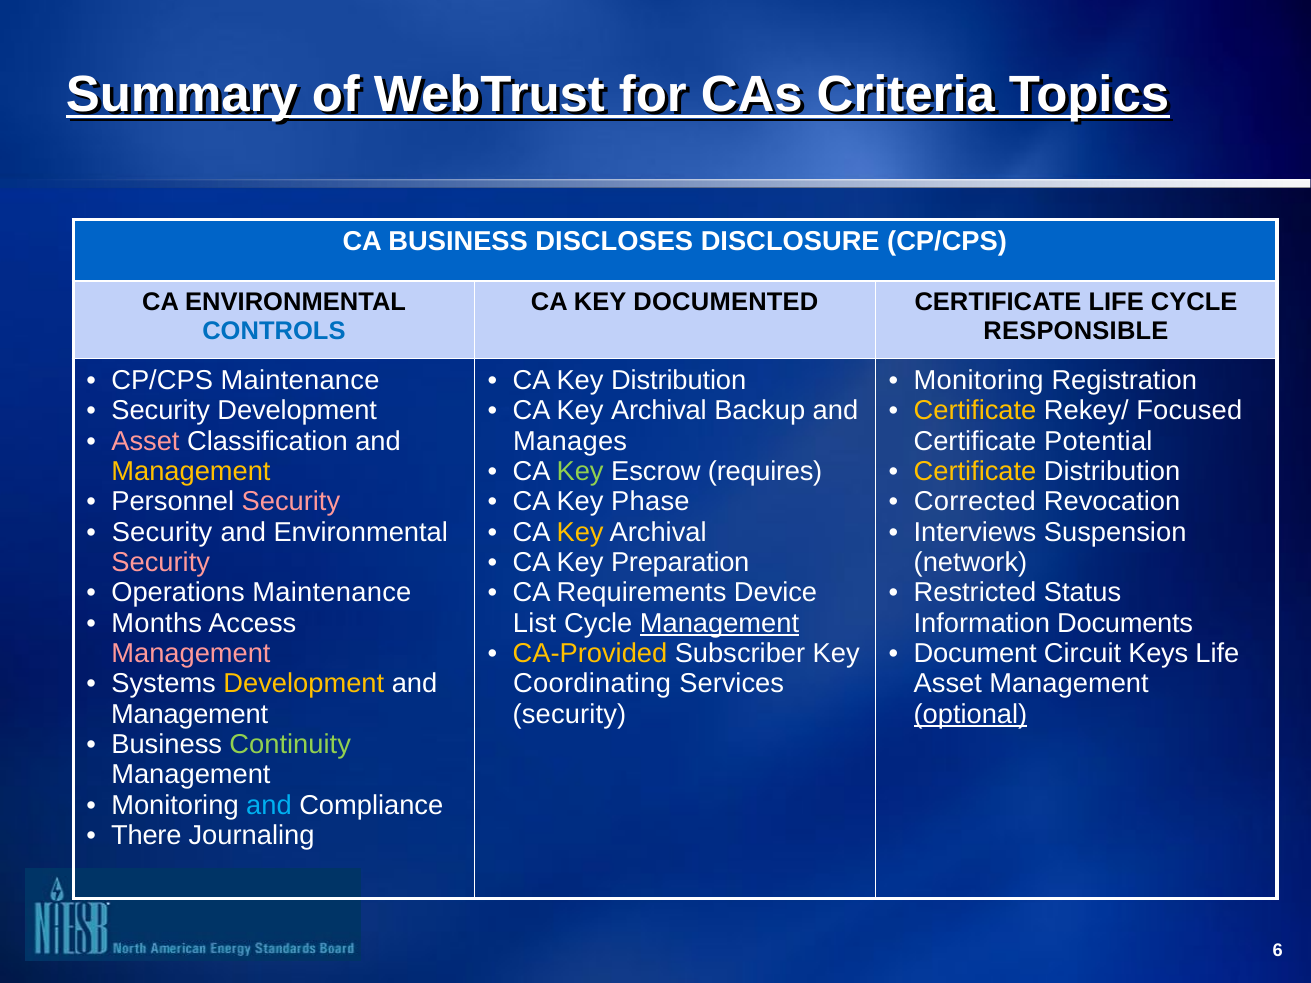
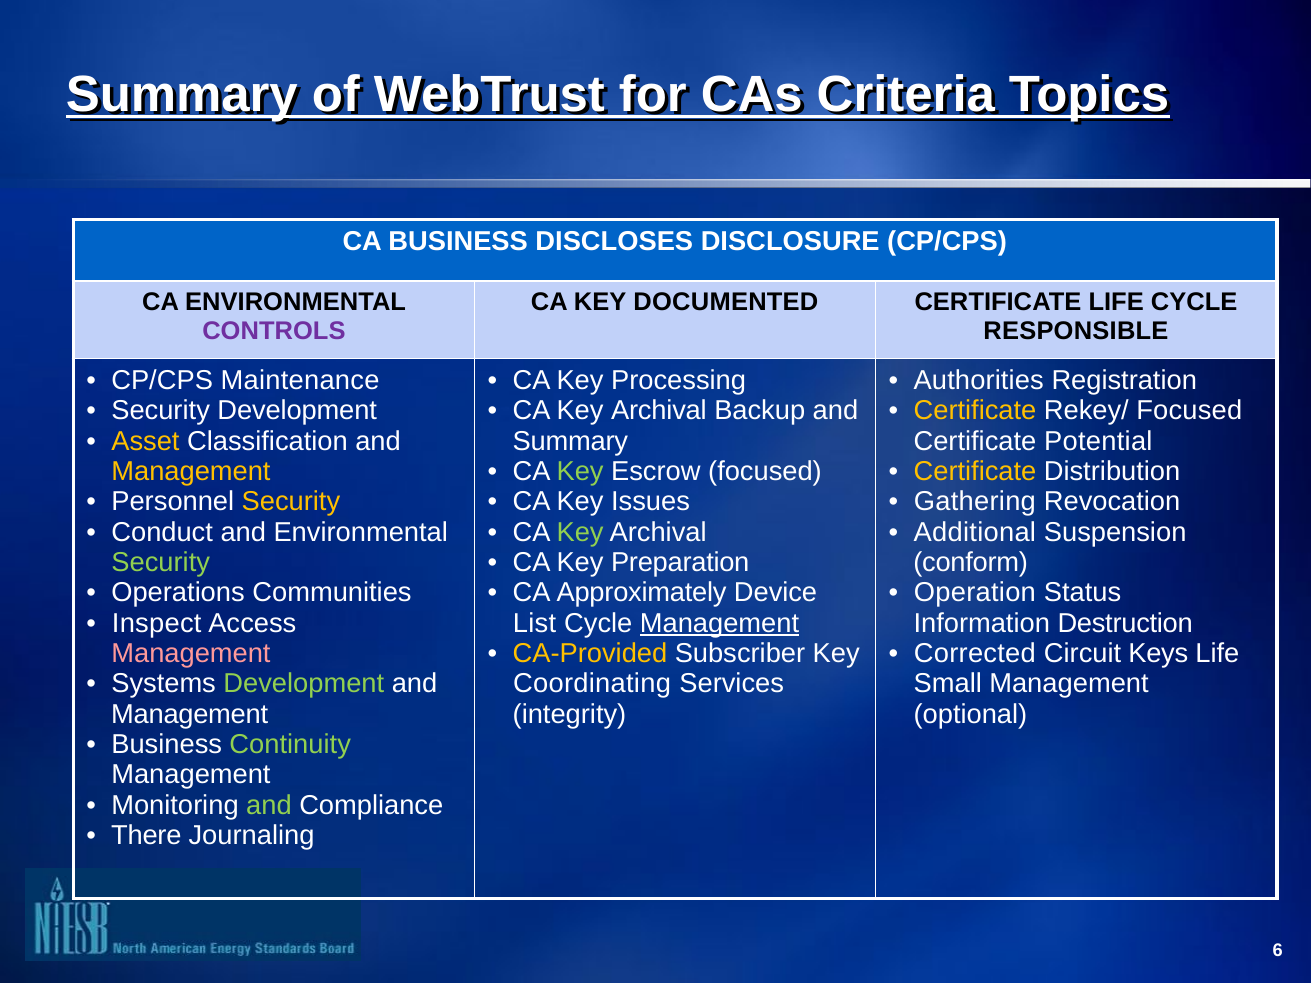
CONTROLS colour: blue -> purple (274, 331)
Key Distribution: Distribution -> Processing (679, 381)
Monitoring: Monitoring -> Authorities (979, 381)
Asset colour: pink -> yellow (145, 441)
Manages: Manages -> Summary (570, 441)
Escrow requires: requires -> focused (765, 472)
Security colour: pink -> yellow (291, 502)
Phase: Phase -> Issues (651, 502)
Corrected: Corrected -> Gathering (975, 502)
Security: Security -> Conduct (162, 532)
Key colour: yellow -> light green (580, 532)
Interviews: Interviews -> Additional (975, 532)
Security colour: pink -> light green (161, 563)
network: network -> conform (971, 563)
Operations Maintenance: Maintenance -> Communities (332, 593)
Requirements: Requirements -> Approximately (642, 593)
Restricted: Restricted -> Operation (975, 593)
Months: Months -> Inspect (157, 623)
Documents: Documents -> Destruction (1125, 623)
Document: Document -> Corrected (975, 654)
Development colour: yellow -> light green (304, 684)
Asset: Asset -> Small (948, 684)
security: security -> integrity (569, 714)
optional underline: present -> none (970, 714)
and colour: light blue -> light green (269, 806)
